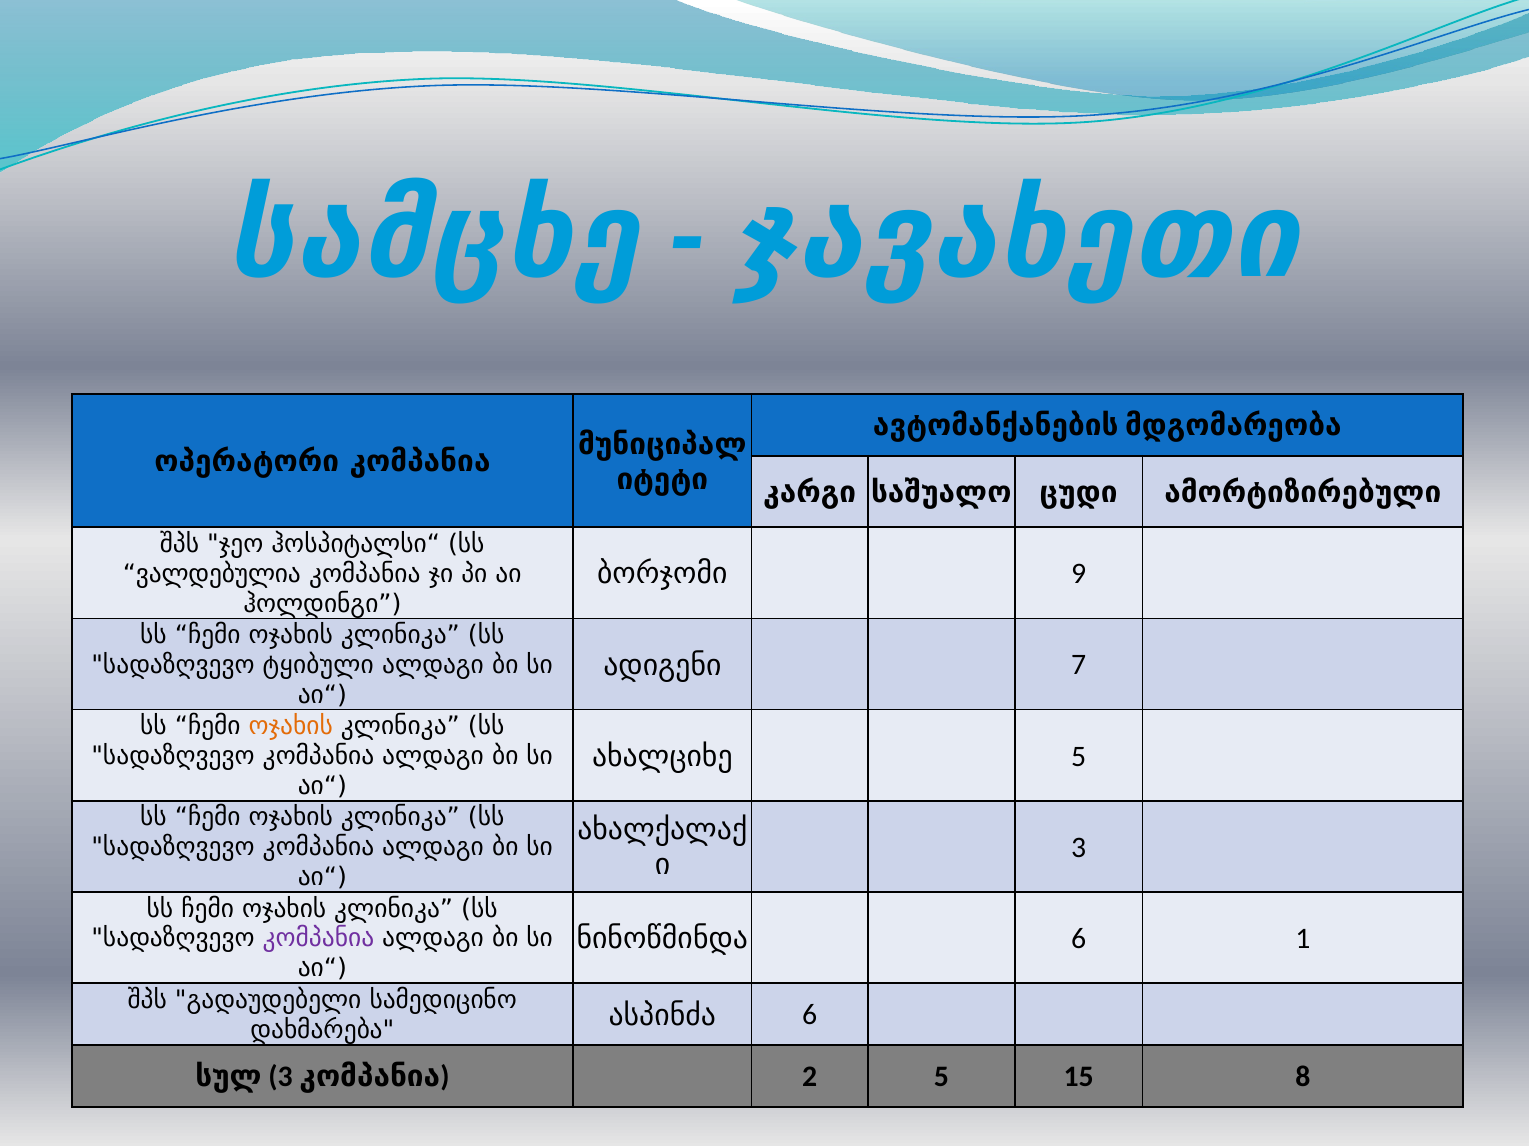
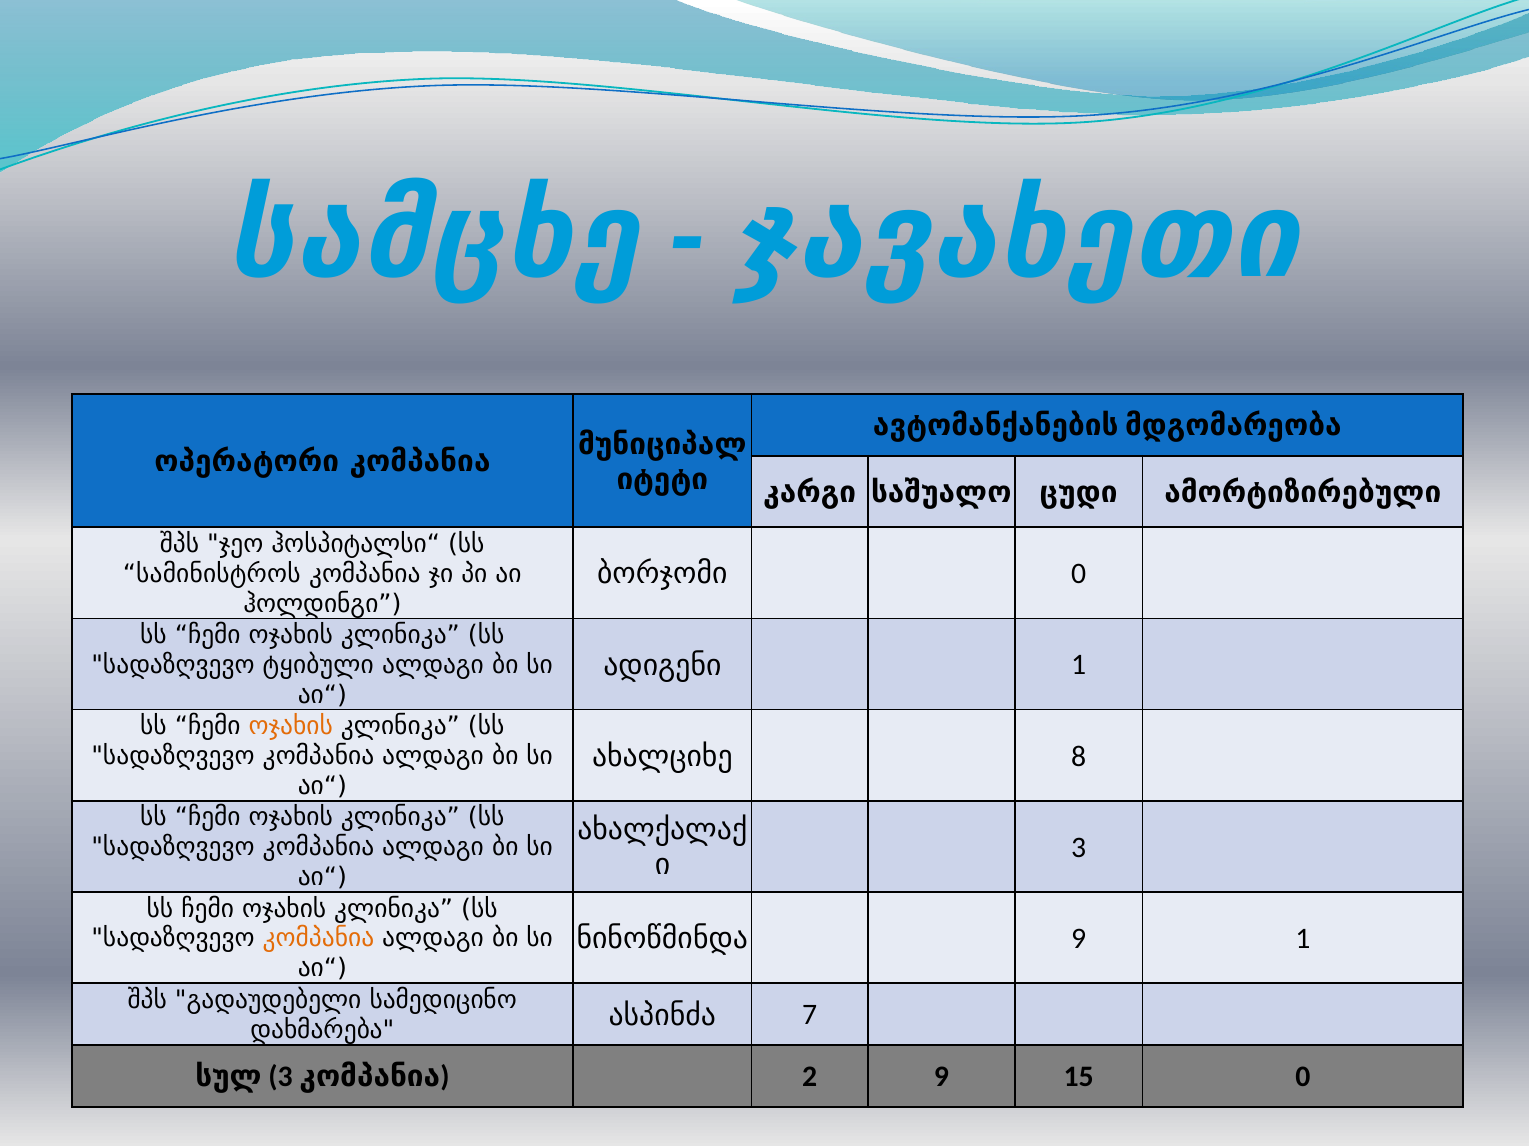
ბორჯომი 9: 9 -> 0 (1079, 574)
ვალდებულია: ვალდებულია -> სამინისტროს (212, 574)
ადიგენი 7: 7 -> 1 (1079, 666)
ახალციხე 5: 5 -> 8 (1079, 757)
ნინოწმინდა 6: 6 -> 9 (1079, 939)
კომპანია colour: purple -> orange (318, 939)
ასპინძა 6: 6 -> 7 (810, 1016)
2 5: 5 -> 9 (941, 1078)
15 8: 8 -> 0 (1303, 1078)
